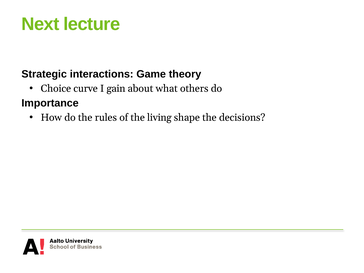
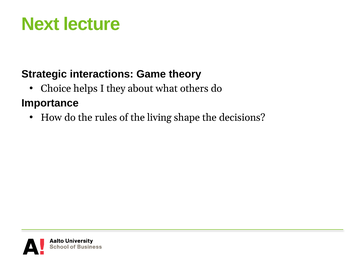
curve: curve -> helps (86, 89)
gain: gain -> they (116, 89)
